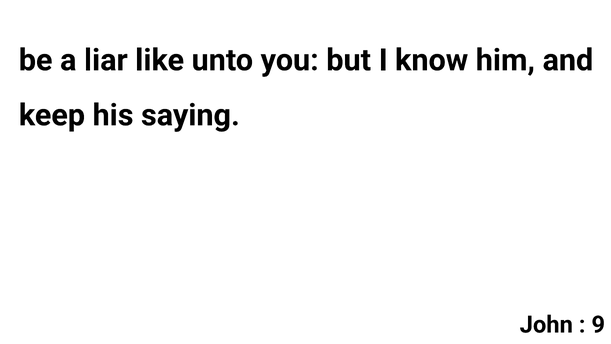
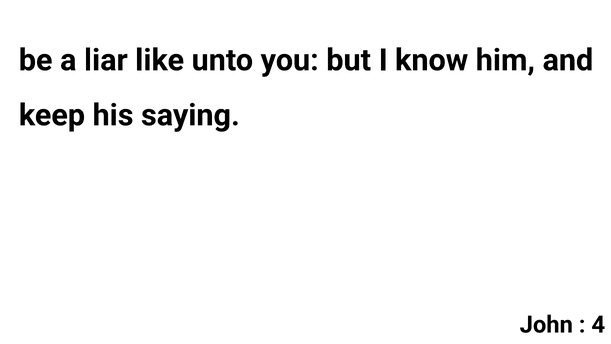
9: 9 -> 4 (598, 324)
